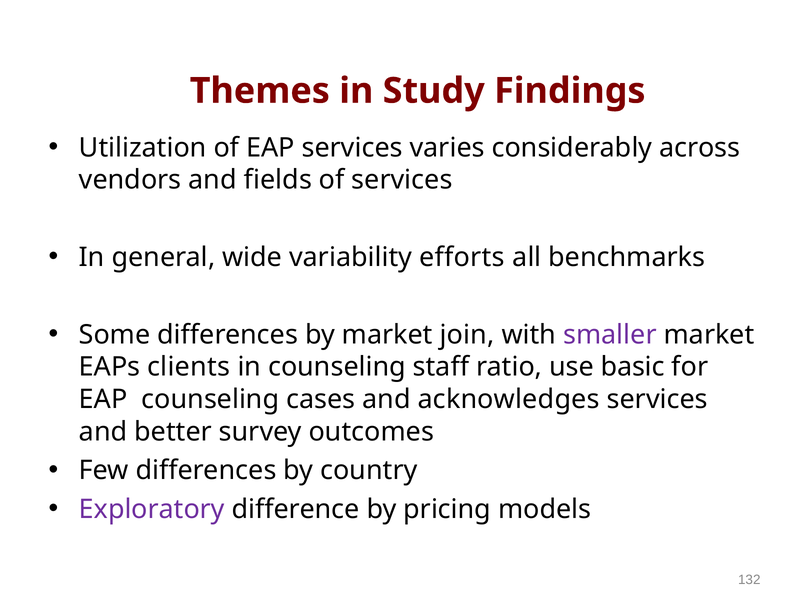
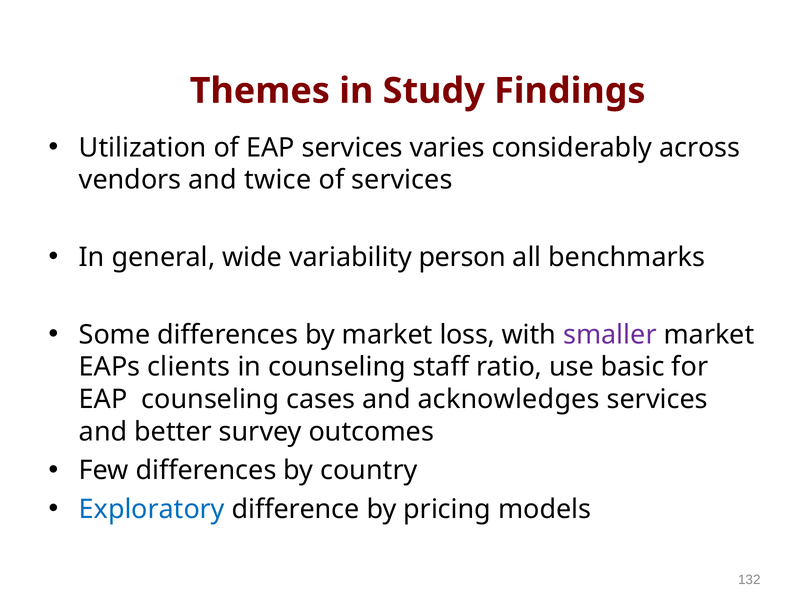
fields: fields -> twice (278, 180)
efforts: efforts -> person (462, 257)
join: join -> loss (467, 335)
Exploratory colour: purple -> blue (152, 509)
